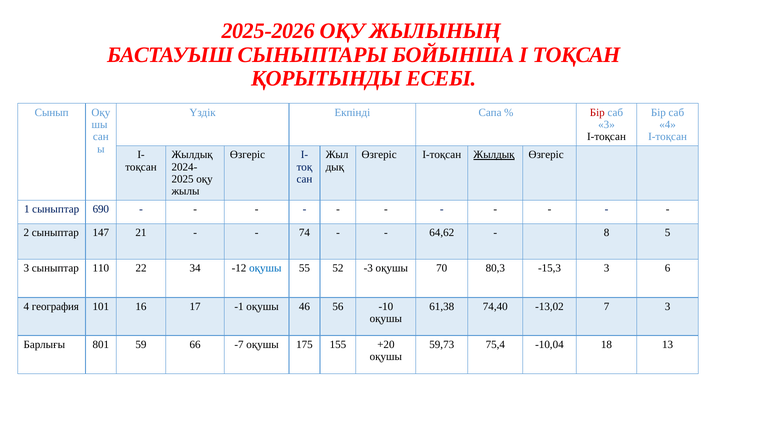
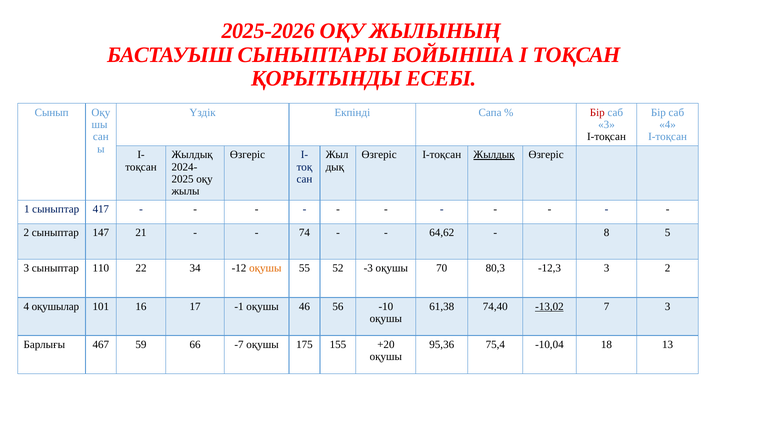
690: 690 -> 417 (101, 209)
оқушы colour: blue -> orange (265, 268)
-15,3: -15,3 -> -12,3 (550, 268)
3 6: 6 -> 2 (668, 268)
география: география -> оқушылар (55, 306)
-13,02 underline: none -> present (549, 306)
801: 801 -> 467 (101, 344)
59,73: 59,73 -> 95,36 (442, 344)
